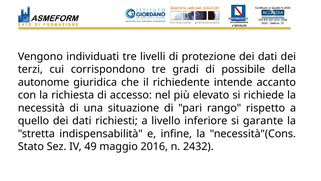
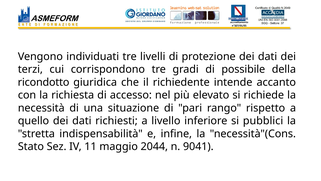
autonome: autonome -> ricondotto (44, 82)
garante: garante -> pubblici (263, 121)
49: 49 -> 11 (91, 146)
2016: 2016 -> 2044 (154, 146)
2432: 2432 -> 9041 (198, 146)
